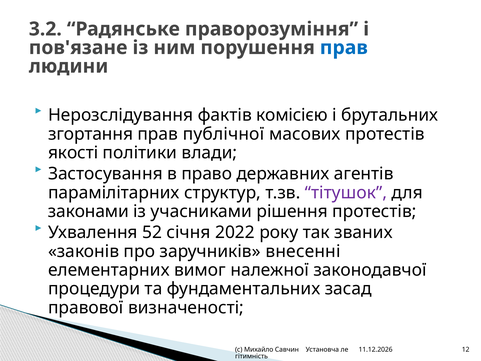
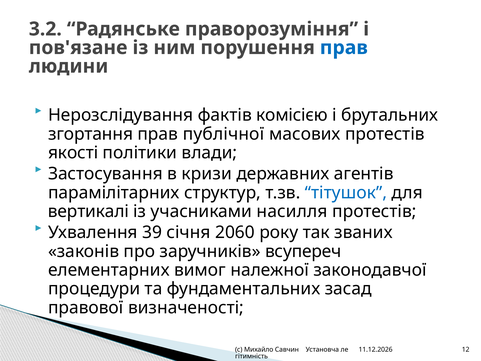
право: право -> кризи (207, 174)
тітушок colour: purple -> blue (346, 193)
законами: законами -> вертикалі (88, 211)
рішення: рішення -> насилля (292, 211)
52: 52 -> 39 (152, 232)
2022: 2022 -> 2060 (235, 232)
внесенні: внесенні -> всупереч (303, 251)
